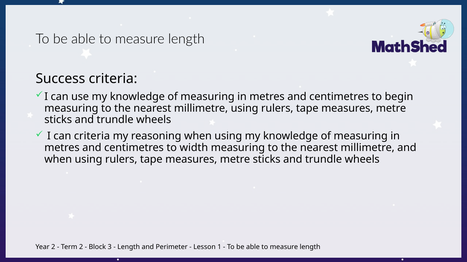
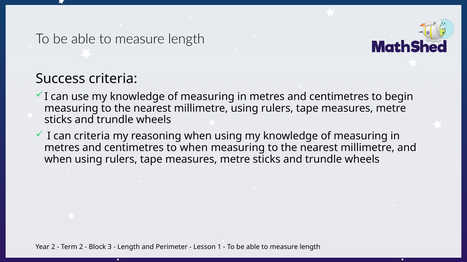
to width: width -> when (194, 148)
